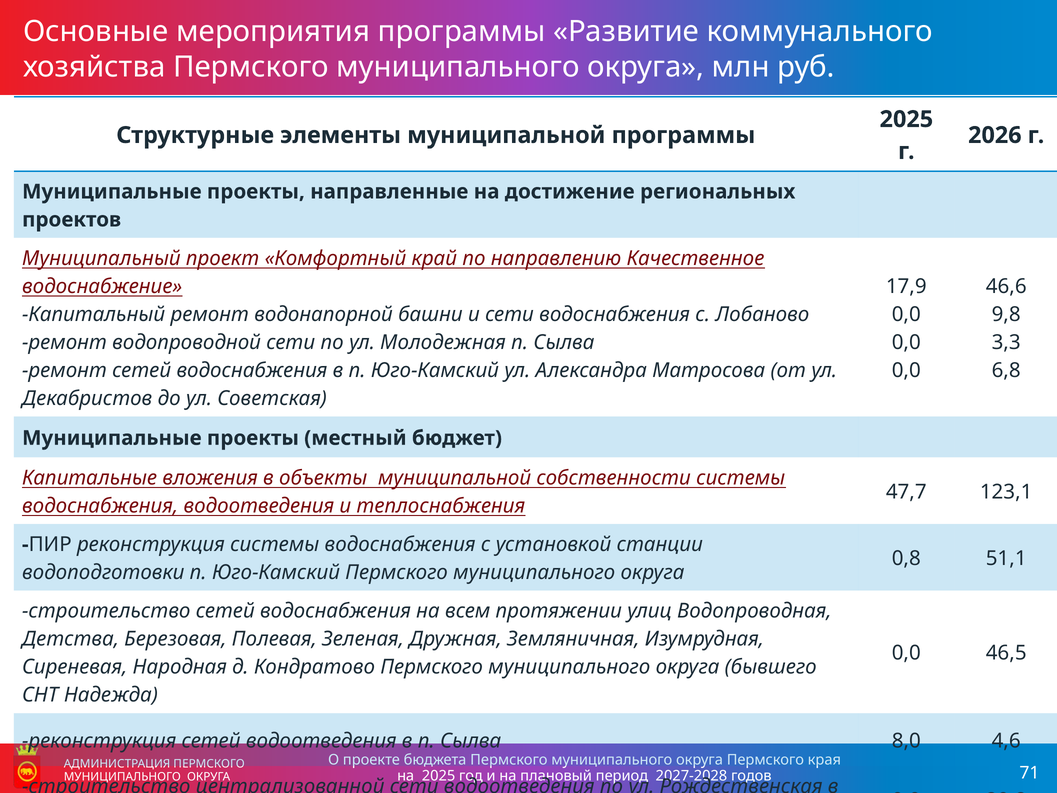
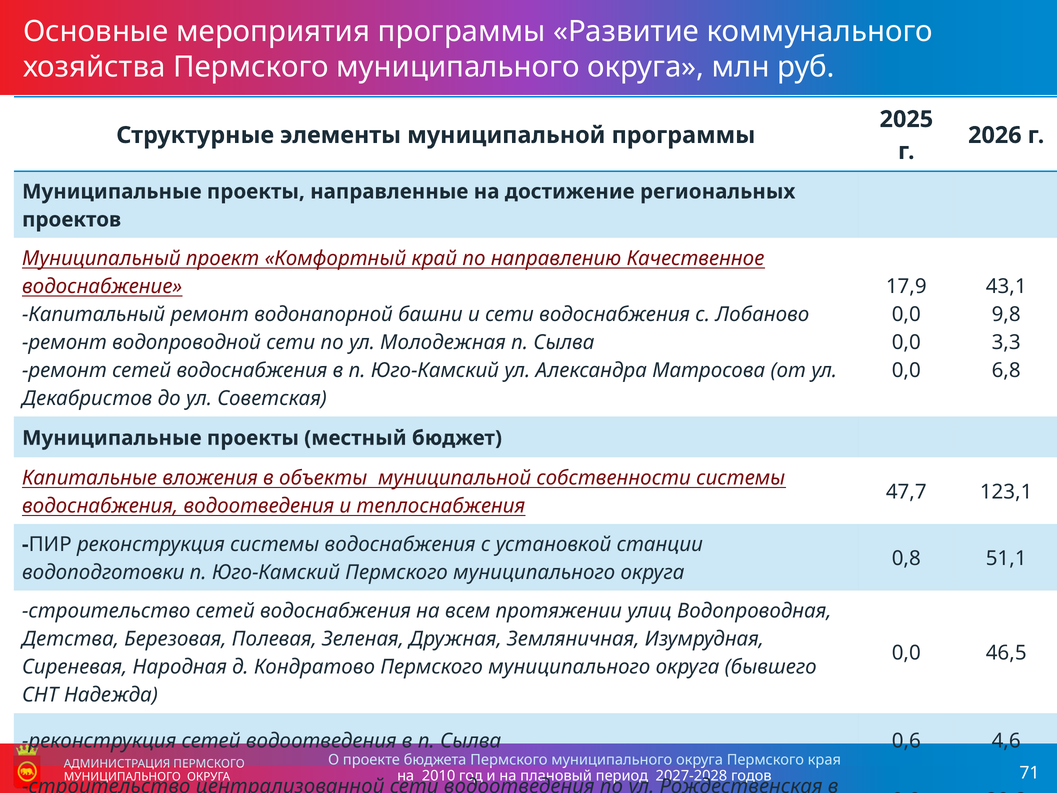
46,6: 46,6 -> 43,1 (1006, 286)
8,0: 8,0 -> 0,6 (906, 741)
2025: 2025 -> 2010 (439, 775)
